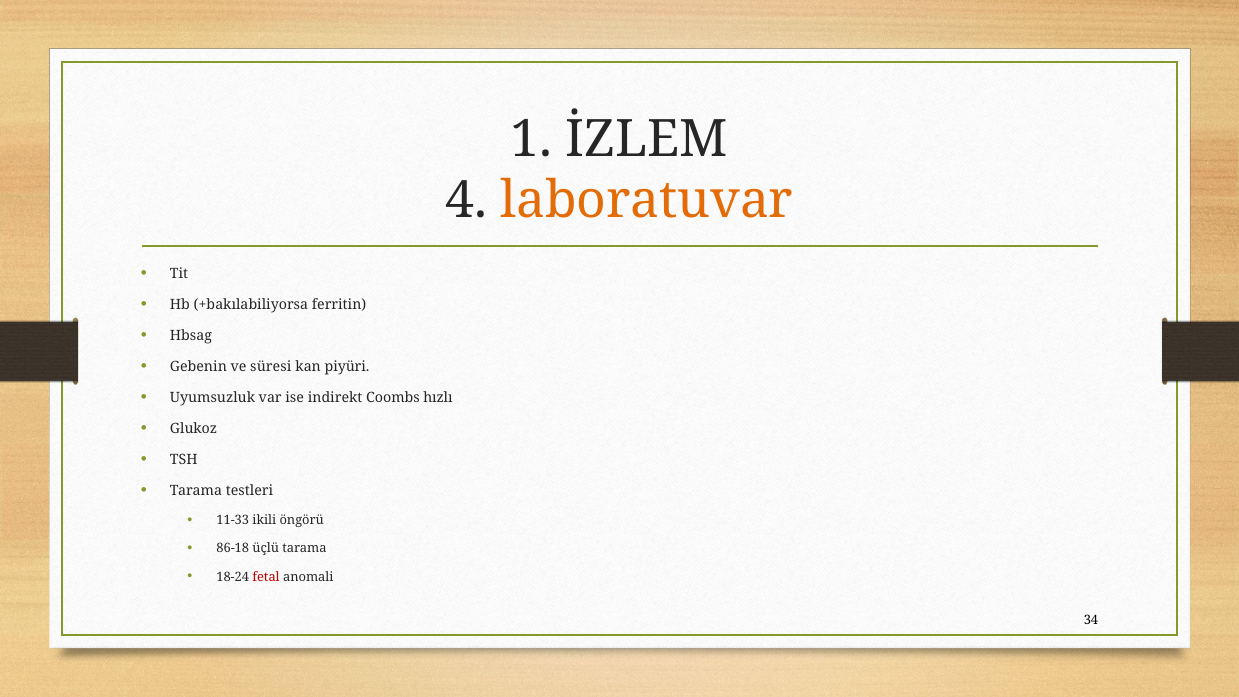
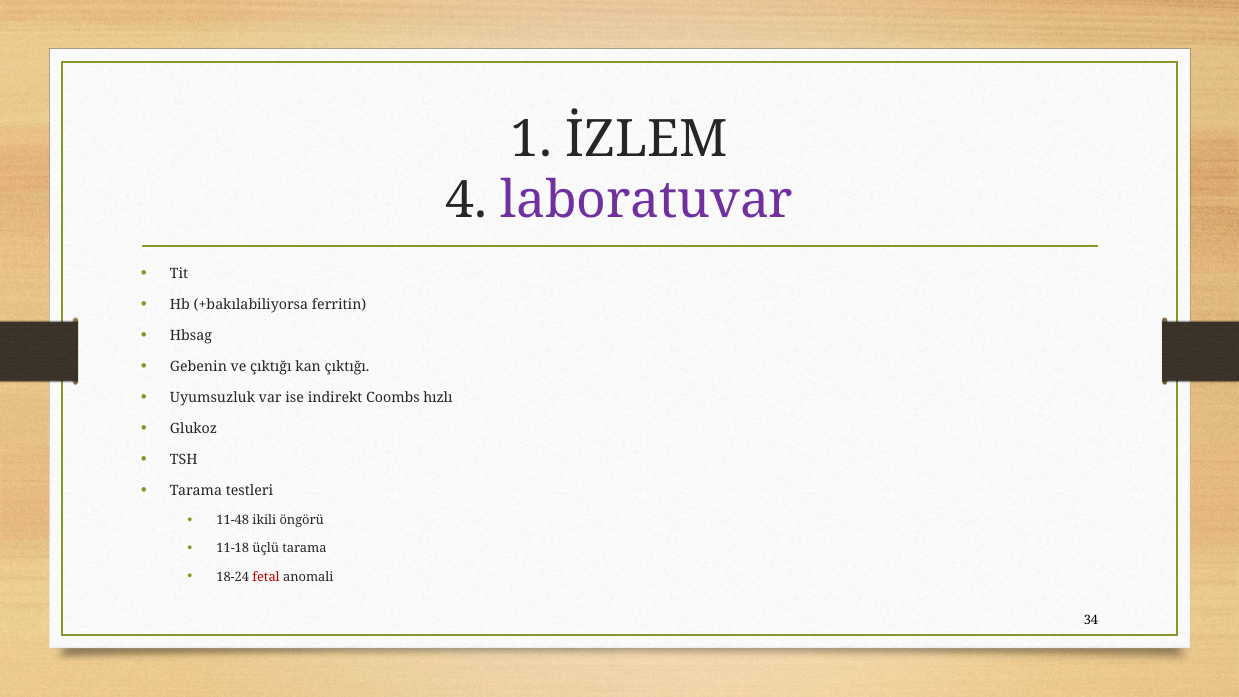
laboratuvar colour: orange -> purple (647, 201)
ve süresi: süresi -> çıktığı (271, 367)
kan piyüri: piyüri -> çıktığı (347, 367)
11-33: 11-33 -> 11-48 (233, 520)
86-18: 86-18 -> 11-18 (233, 548)
